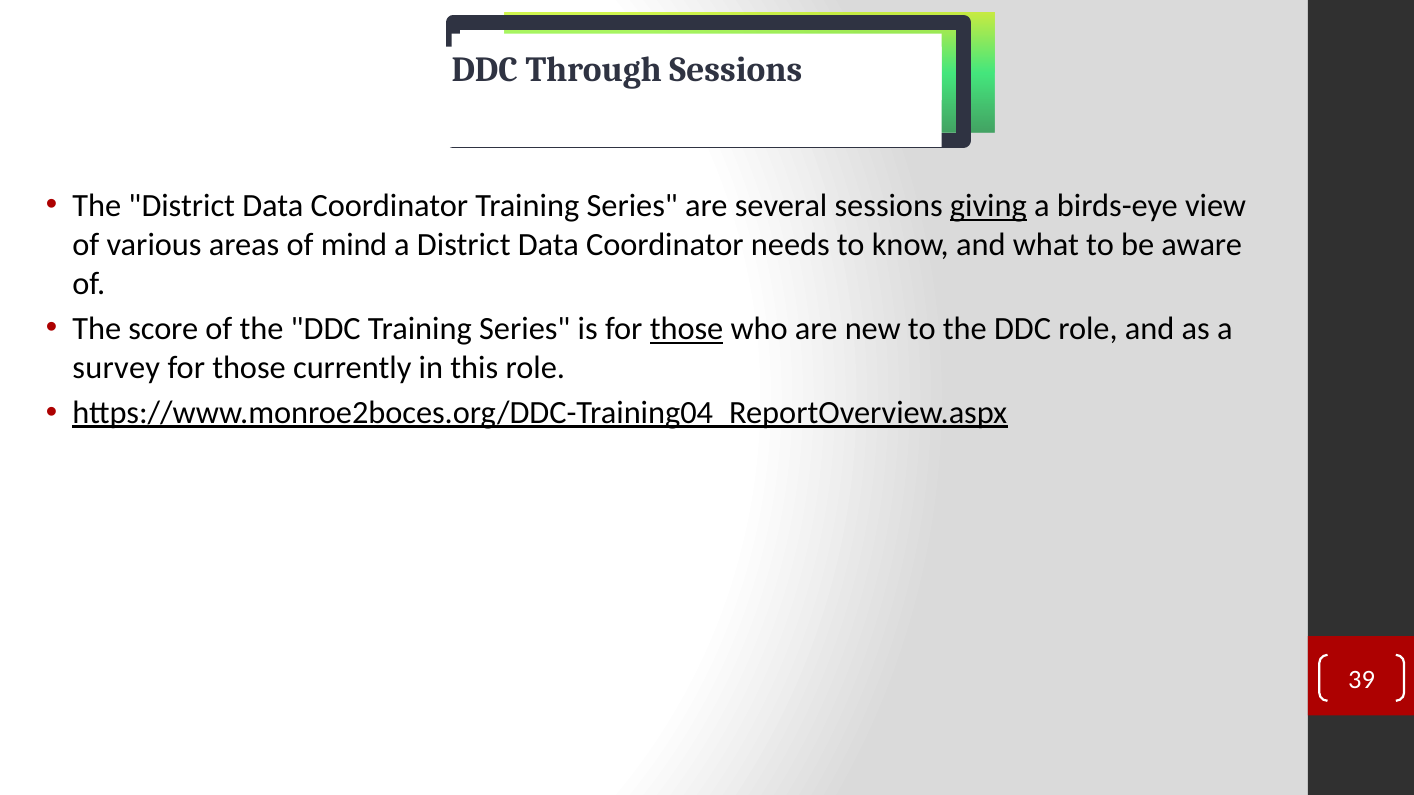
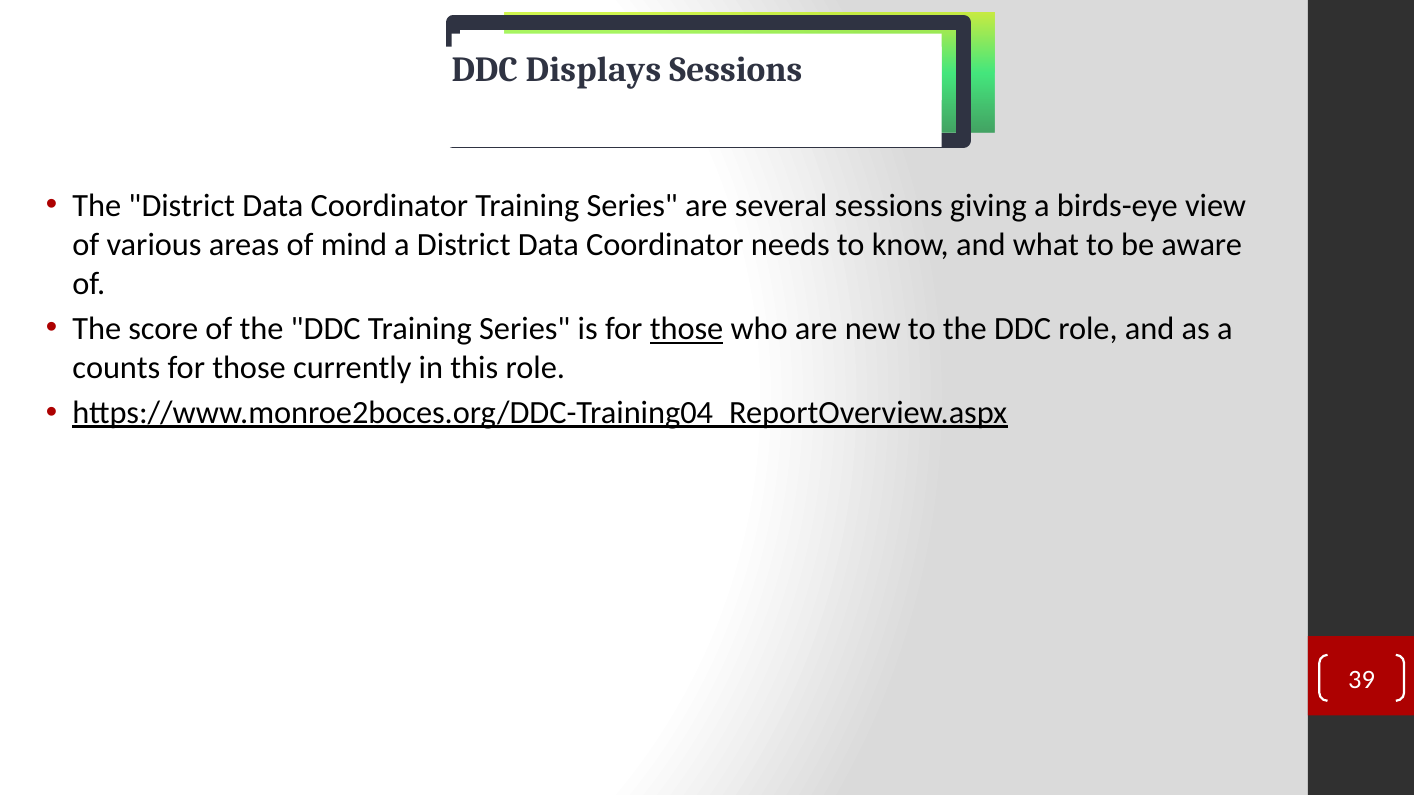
Through: Through -> Displays (593, 69)
giving underline: present -> none (988, 206)
survey: survey -> counts (116, 368)
